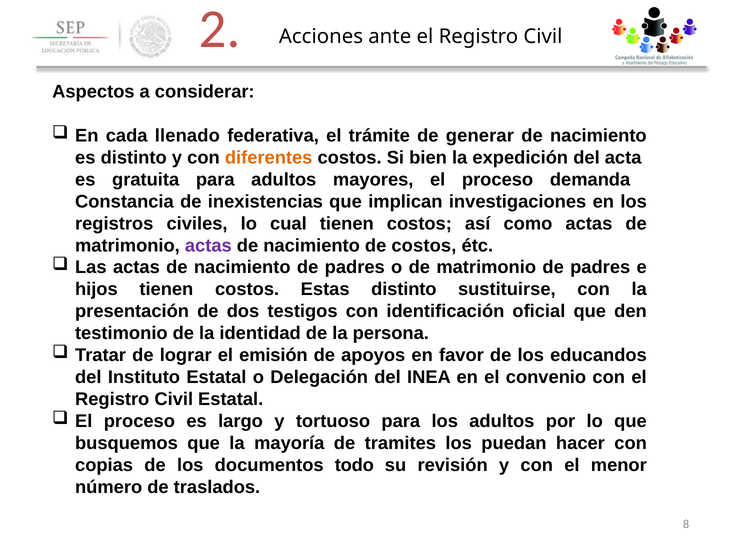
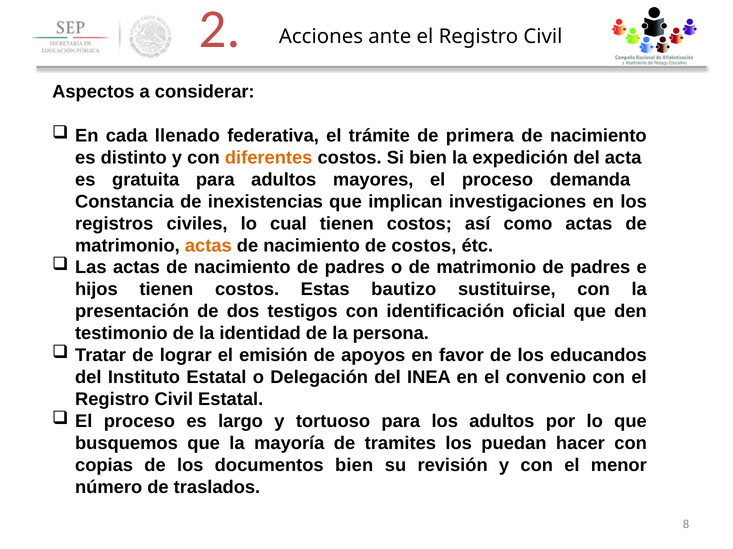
generar: generar -> primera (480, 136)
actas colour: purple -> orange (208, 246)
Estas distinto: distinto -> bautizo (404, 290)
documentos todo: todo -> bien (354, 466)
